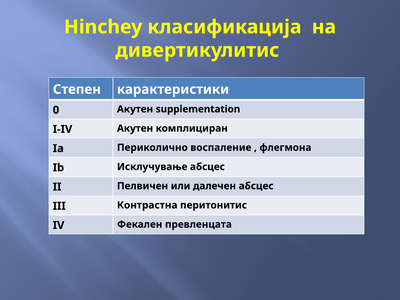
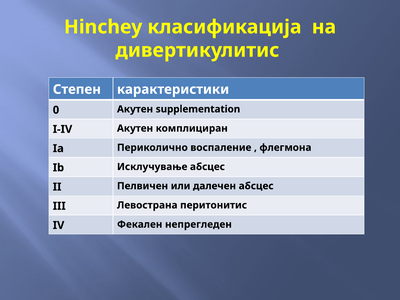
Контрастна: Контрастна -> Левострана (147, 205)
превленцата: превленцата -> непрегледен (198, 224)
